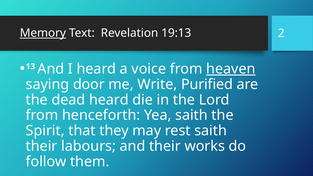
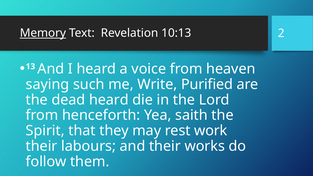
19:13: 19:13 -> 10:13 (176, 33)
heaven underline: present -> none (231, 69)
door: door -> such (89, 84)
rest saith: saith -> work (211, 131)
